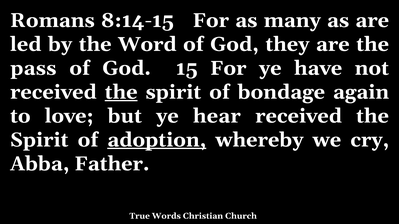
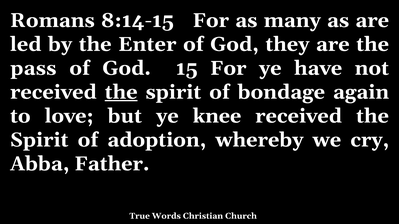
Word: Word -> Enter (147, 44)
hear: hear -> knee (217, 116)
adoption underline: present -> none (157, 140)
